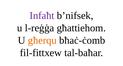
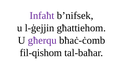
l-reġġa: l-reġġa -> l-ġejjin (40, 28)
għerqu colour: orange -> purple (42, 40)
fil-fittxew: fil-fittxew -> fil-qishom (41, 53)
